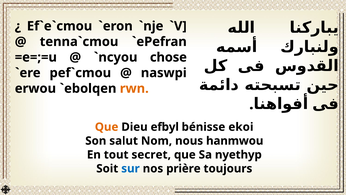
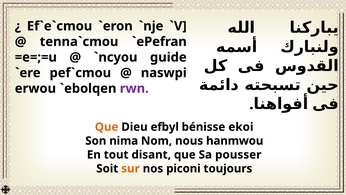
chose: chose -> guide (168, 57)
rwn colour: orange -> purple (134, 88)
salut: salut -> nima (124, 141)
secret: secret -> disant (151, 154)
nyethyp: nyethyp -> pousser (238, 154)
sur colour: blue -> orange (130, 168)
prière: prière -> piconi (183, 168)
